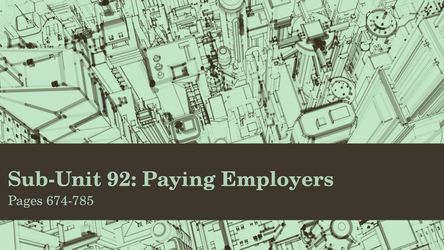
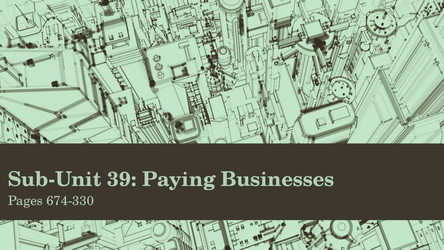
92: 92 -> 39 (122, 179)
Employers: Employers -> Businesses (278, 179)
674-785: 674-785 -> 674-330 (70, 201)
